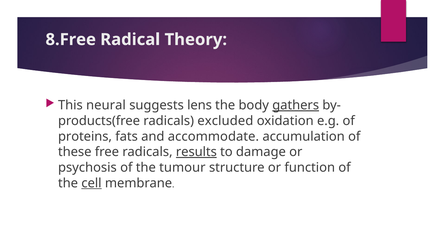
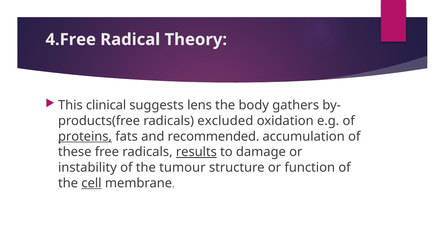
8.Free: 8.Free -> 4.Free (71, 40)
neural: neural -> clinical (106, 105)
gathers underline: present -> none (296, 105)
proteins underline: none -> present (85, 137)
accommodate: accommodate -> recommended (214, 137)
psychosis: psychosis -> instability (87, 168)
